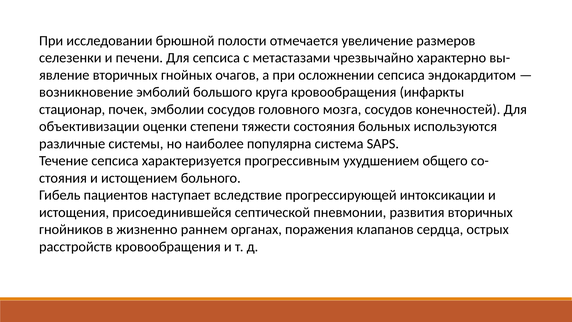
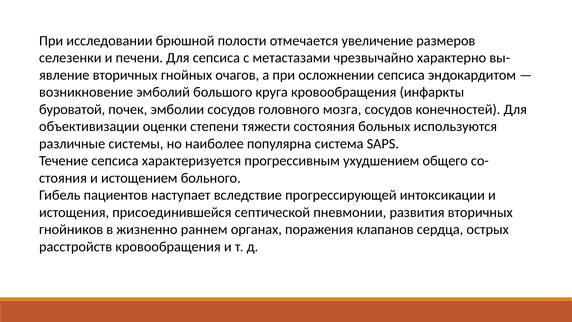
стационар: стационар -> буроватой (72, 109)
